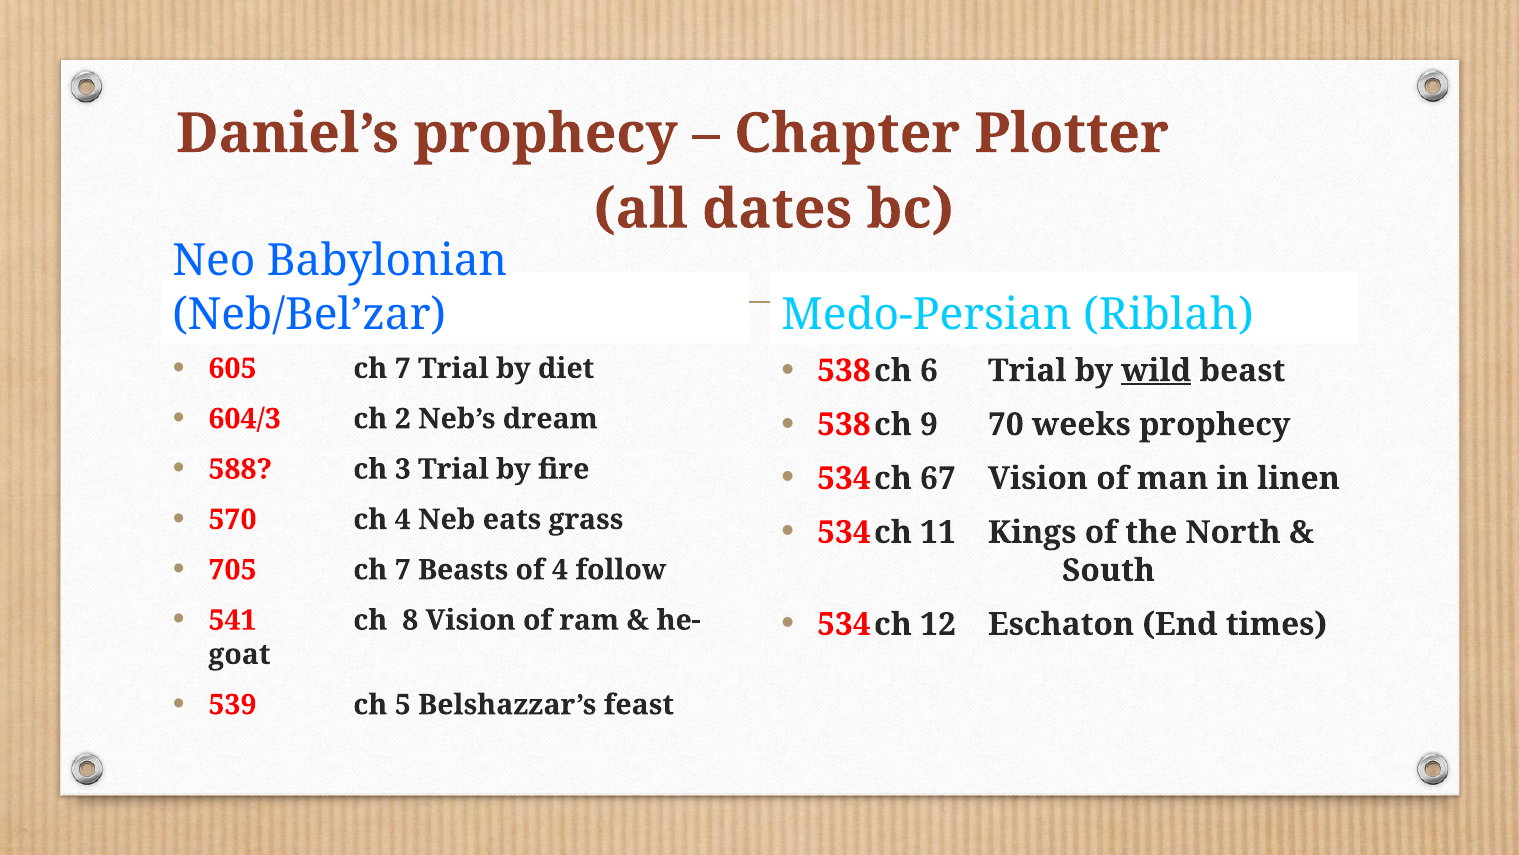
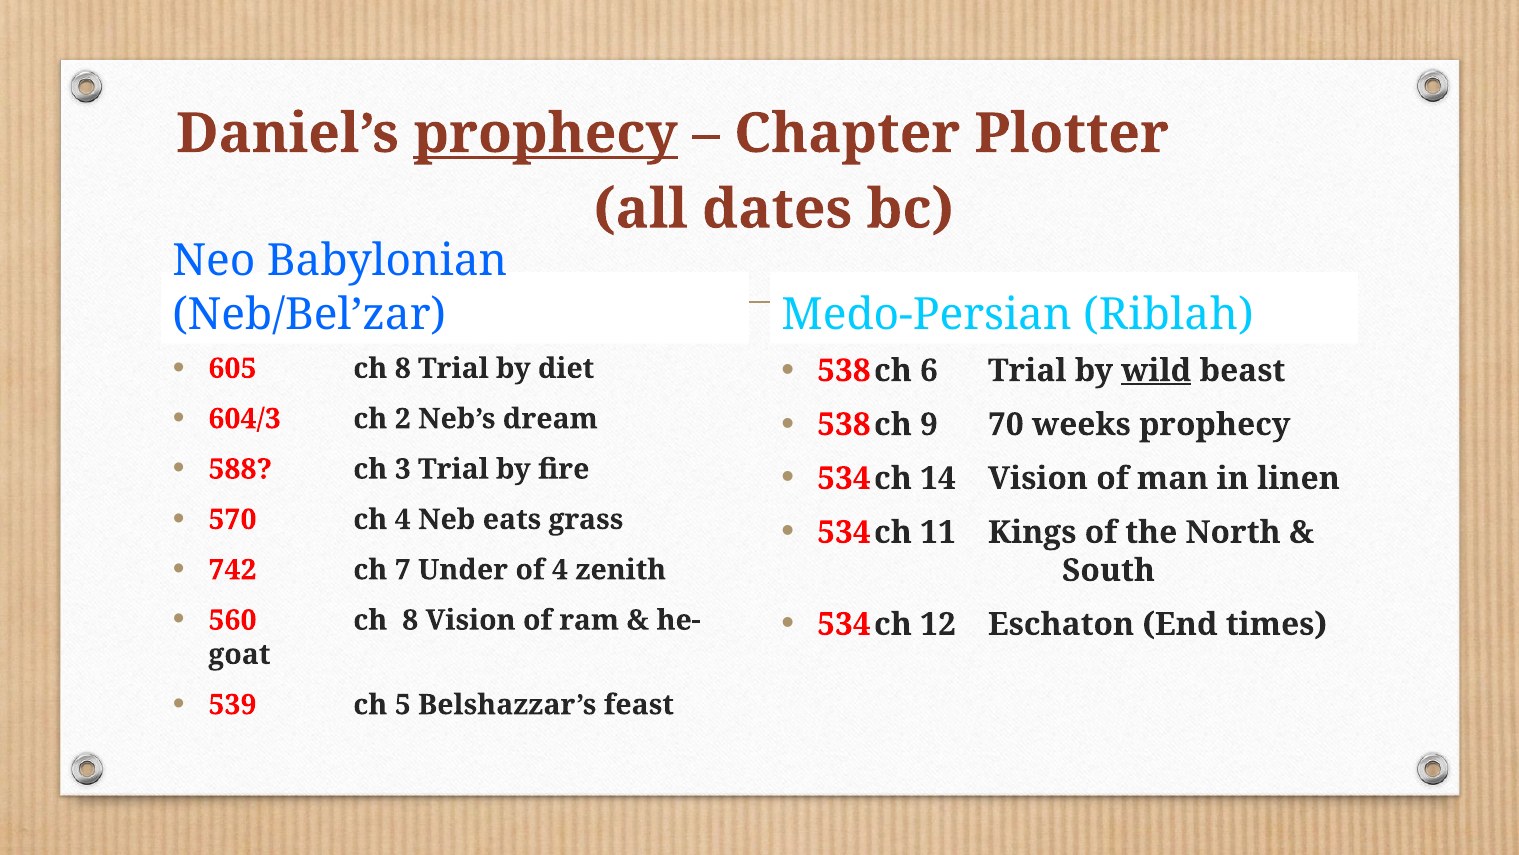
prophecy underline: none -> present (545, 134)
605 ch 7: 7 -> 8 (403, 368)
67: 67 -> 14 (938, 478)
705: 705 -> 742 (232, 570)
Beasts: Beasts -> Under (463, 570)
follow: follow -> zenith (621, 570)
541: 541 -> 560 (232, 620)
